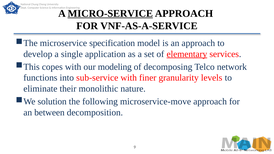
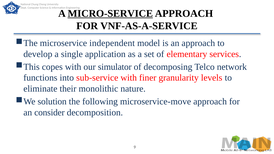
specification: specification -> independent (112, 43)
elementary underline: present -> none (187, 54)
modeling: modeling -> simulator (115, 67)
between: between -> consider (49, 113)
